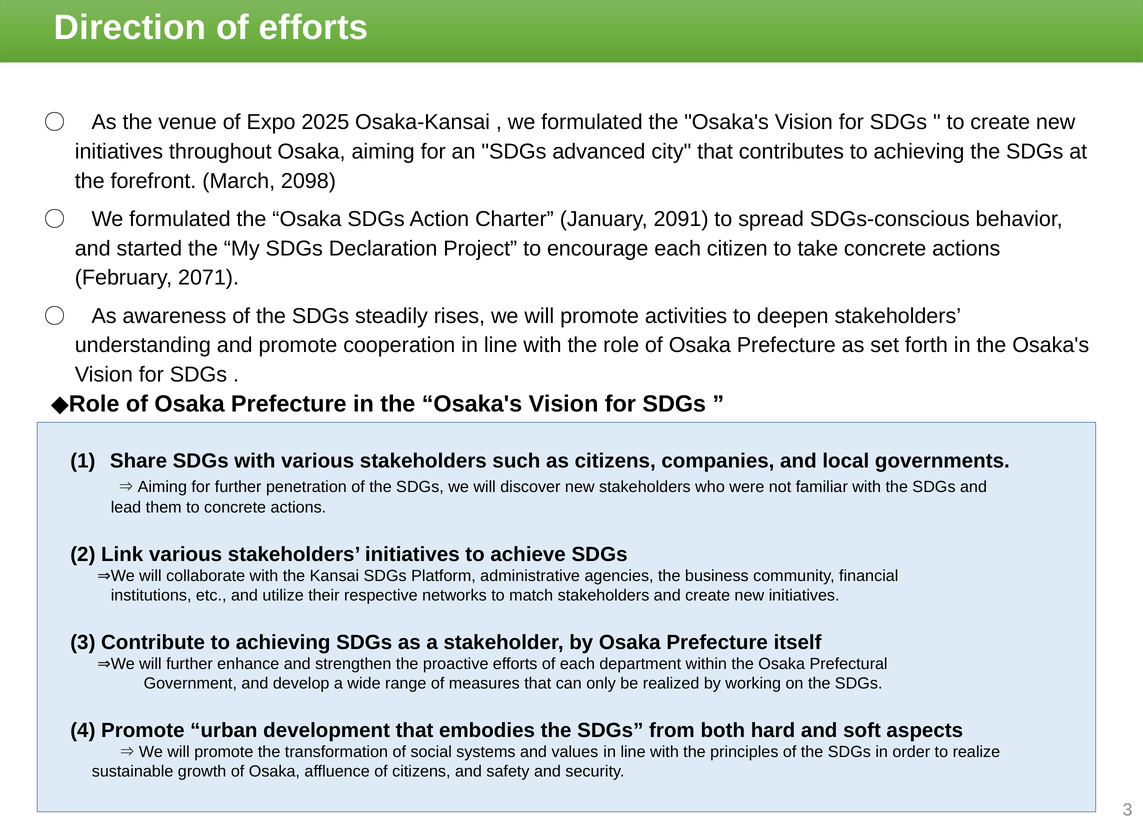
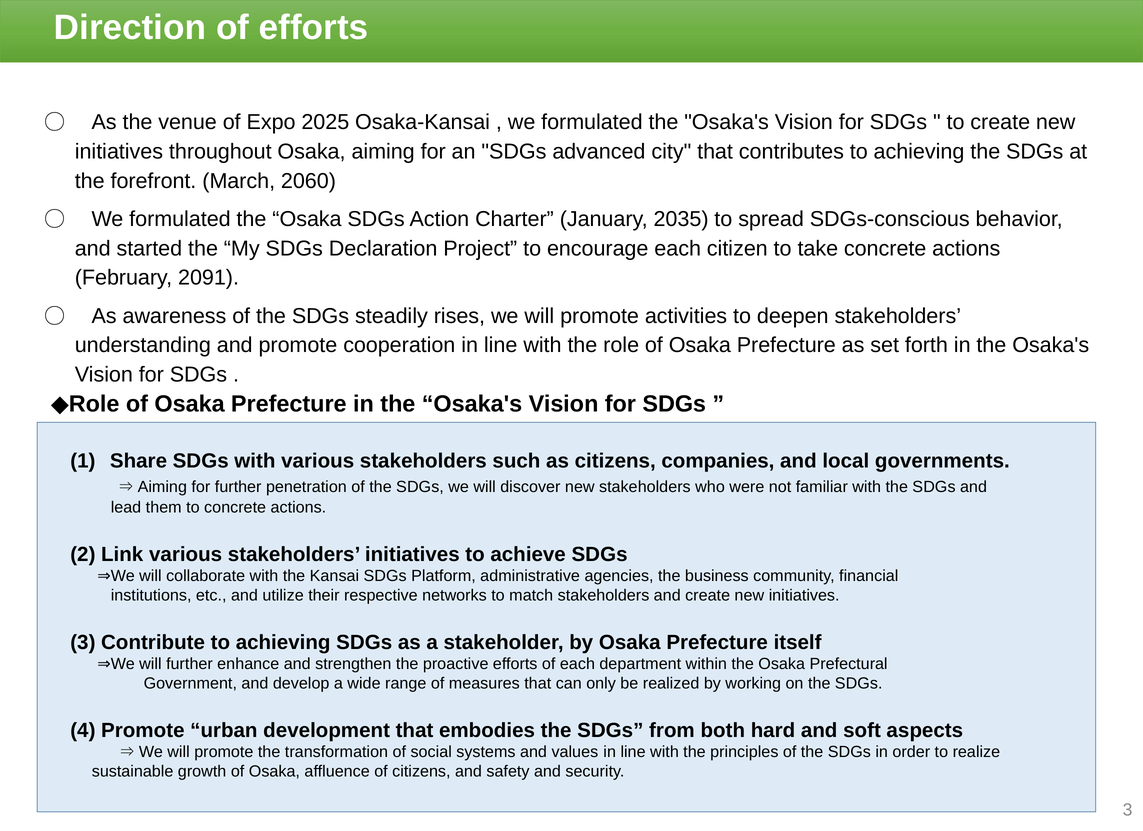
2098: 2098 -> 2060 (308, 181)
2091: 2091 -> 2035 (681, 219)
2071: 2071 -> 2091 (209, 278)
